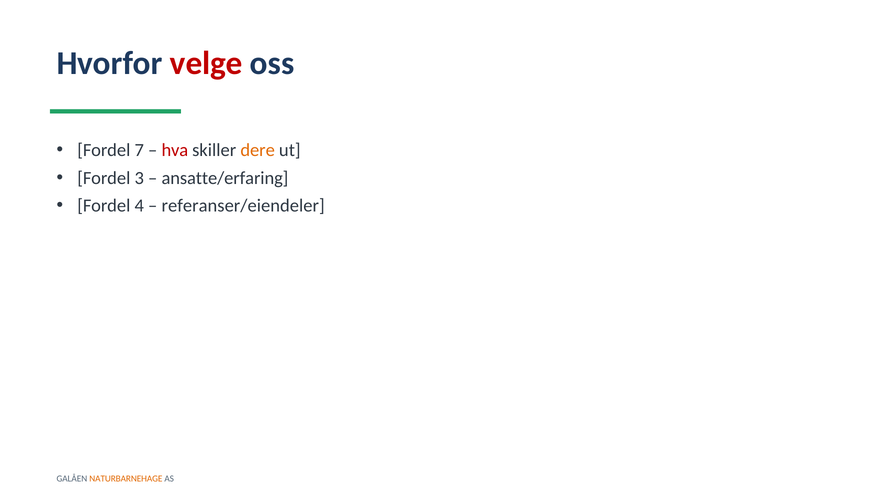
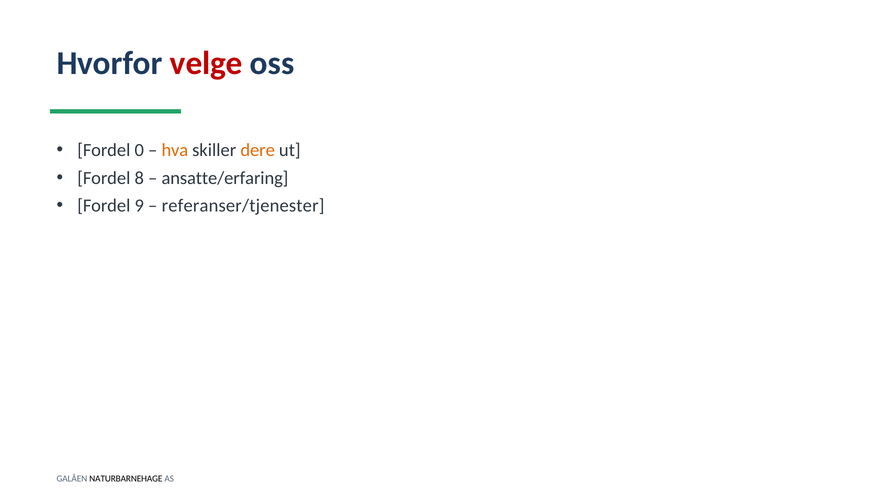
7: 7 -> 0 (139, 150)
hva colour: red -> orange (175, 150)
3: 3 -> 8 (139, 178)
4: 4 -> 9 (139, 206)
referanser/eiendeler: referanser/eiendeler -> referanser/tjenester (243, 206)
NATURBARNEHAGE colour: orange -> black (126, 479)
